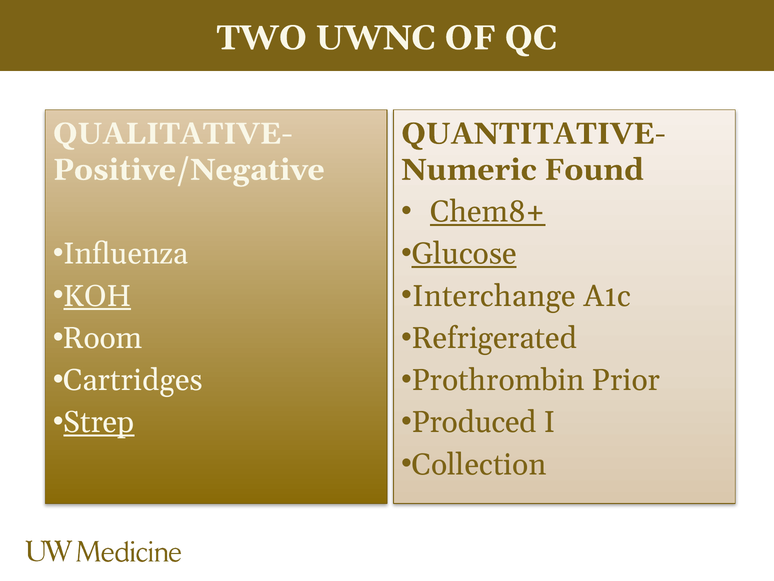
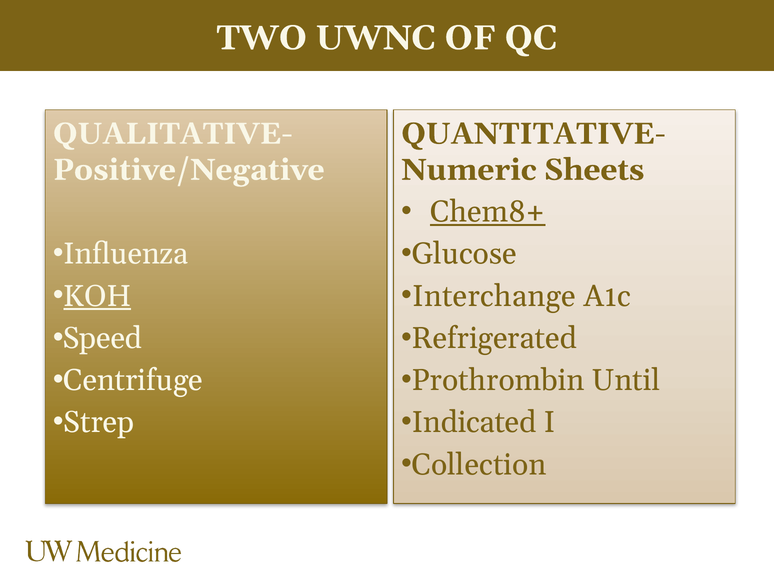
Found: Found -> Sheets (594, 170)
Glucose underline: present -> none (464, 254)
Room: Room -> Speed (102, 338)
Cartridges: Cartridges -> Centrifuge (133, 380)
Prior: Prior -> Until (626, 380)
Strep underline: present -> none (99, 422)
Produced: Produced -> Indicated (474, 422)
